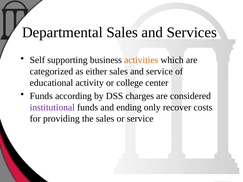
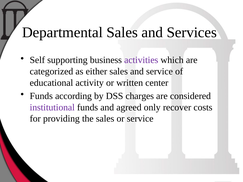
activities colour: orange -> purple (141, 60)
college: college -> written (130, 83)
ending: ending -> agreed (129, 107)
